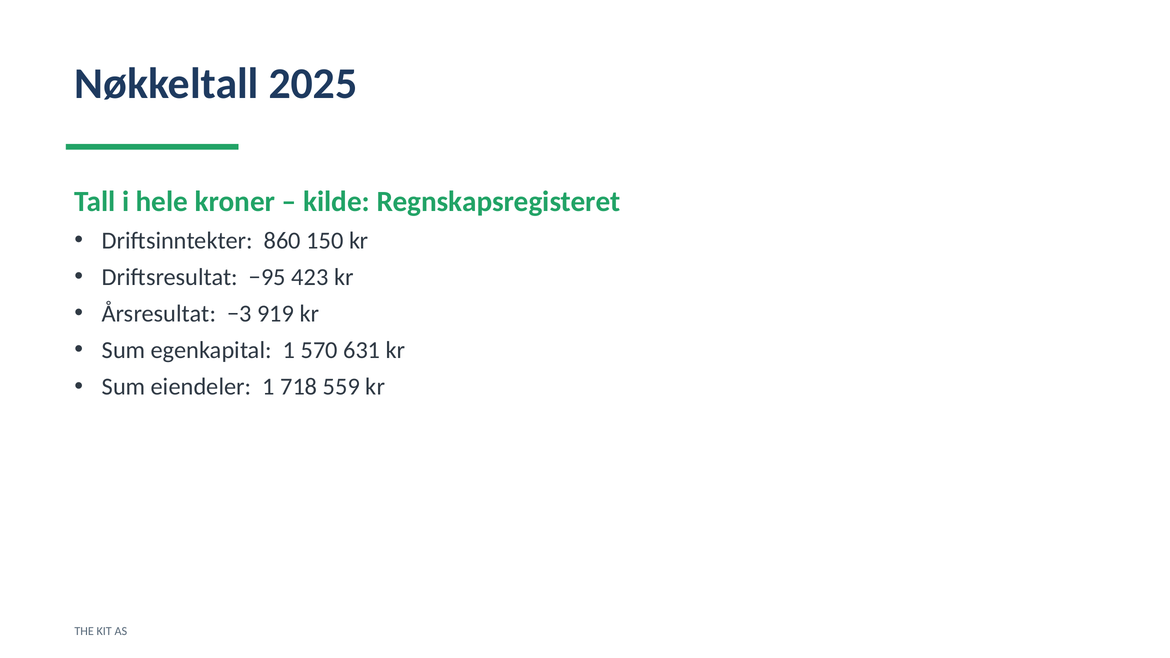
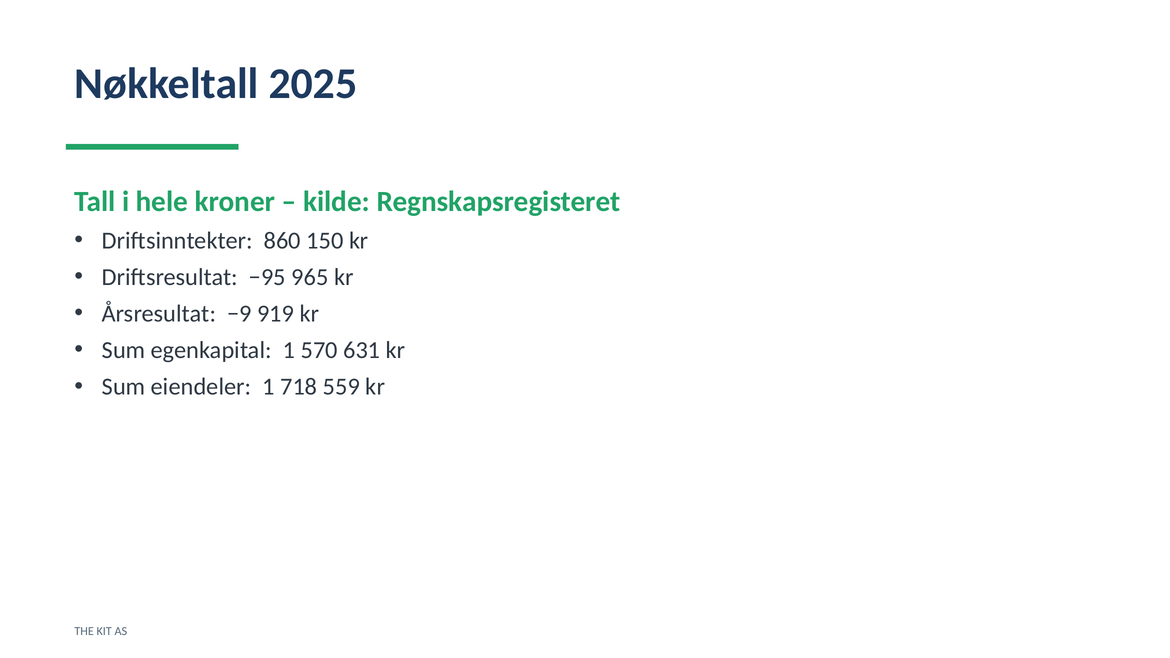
423: 423 -> 965 (310, 277)
−3: −3 -> −9 (239, 314)
